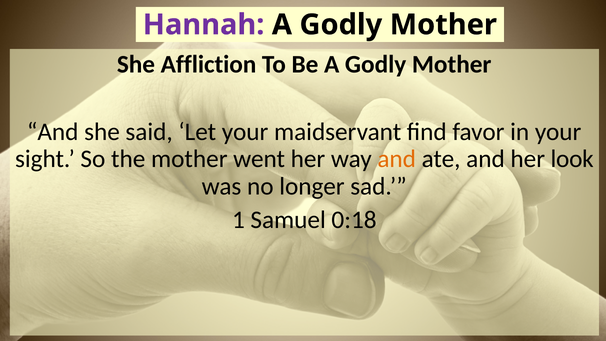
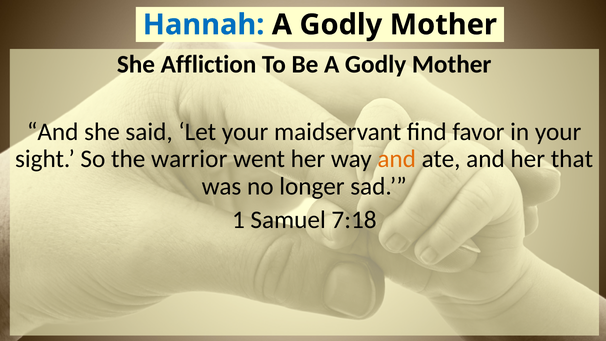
Hannah colour: purple -> blue (204, 25)
the mother: mother -> warrior (189, 159)
look: look -> that (572, 159)
0:18: 0:18 -> 7:18 (354, 220)
